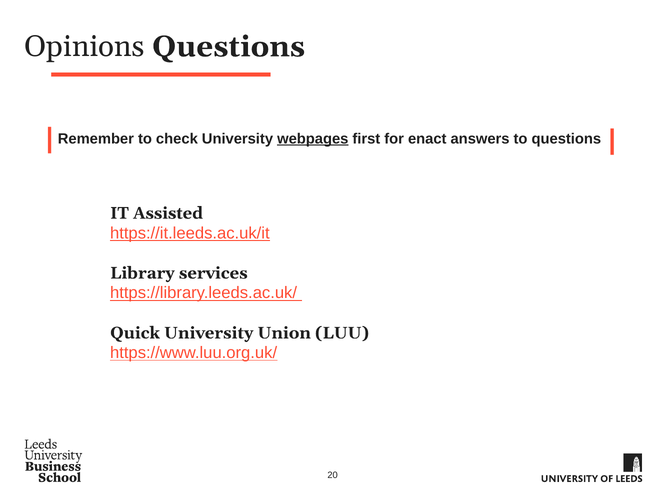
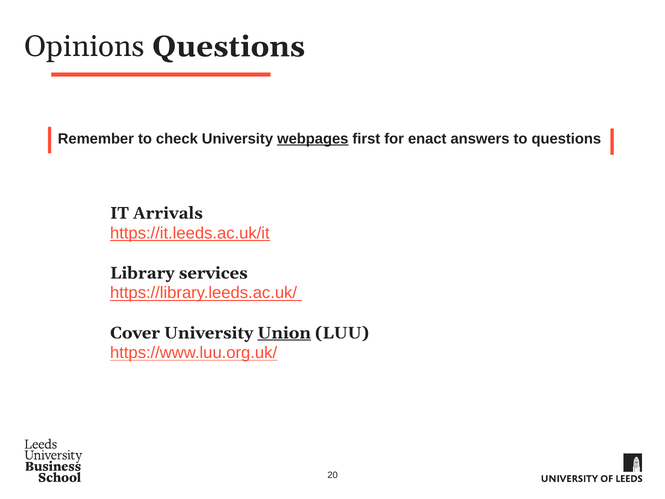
Assisted: Assisted -> Arrivals (168, 213)
Quick: Quick -> Cover (135, 333)
Union underline: none -> present (284, 333)
